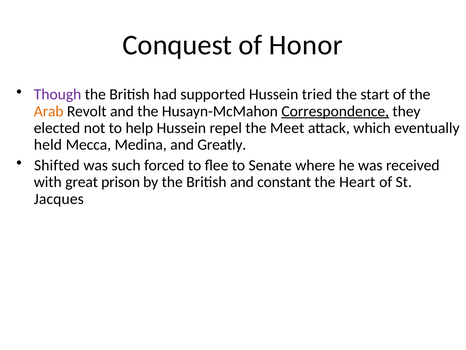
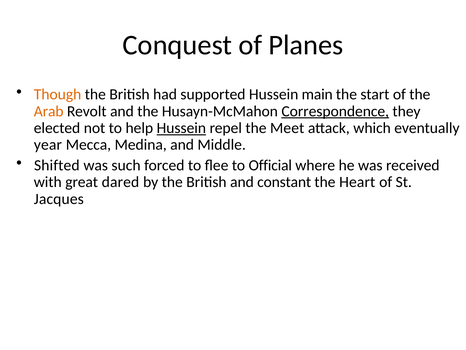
Honor: Honor -> Planes (306, 45)
Though colour: purple -> orange (58, 94)
tried: tried -> main (317, 94)
Hussein underline: none -> present (181, 128)
held: held -> year (48, 145)
Greatly: Greatly -> Middle (222, 145)
Senate: Senate -> Official (270, 165)
prison: prison -> dared (120, 182)
